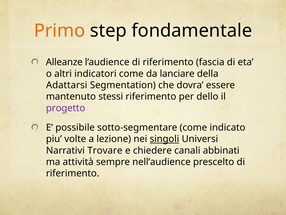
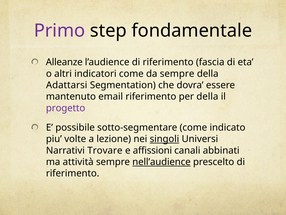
Primo colour: orange -> purple (60, 31)
da lanciare: lanciare -> sempre (177, 74)
stessi: stessi -> email (111, 96)
per dello: dello -> della (207, 96)
chiedere: chiedere -> affissioni (152, 150)
nell’audience underline: none -> present (161, 162)
